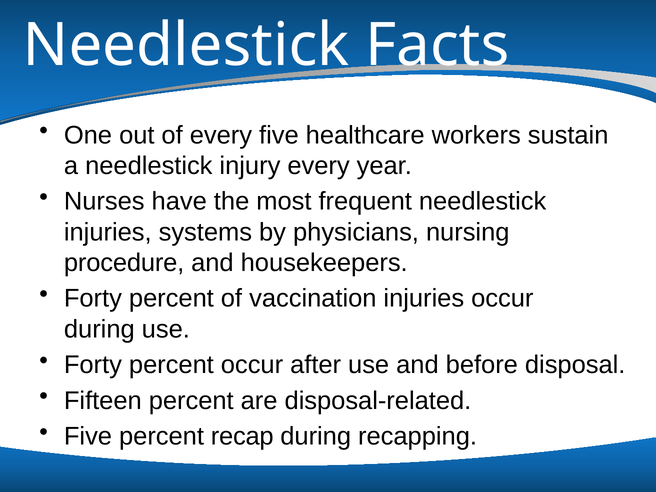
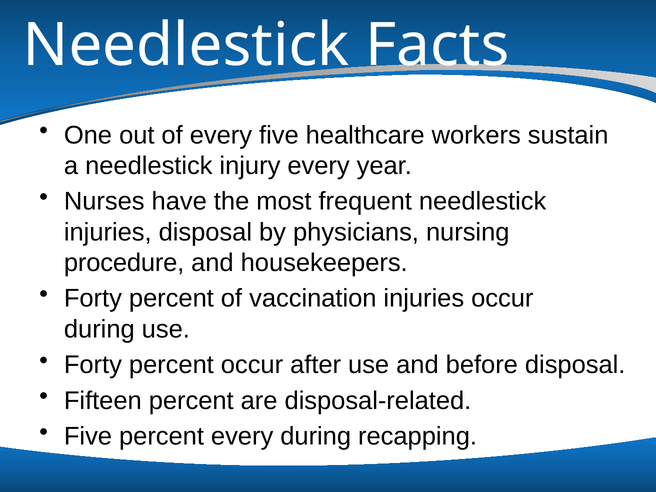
injuries systems: systems -> disposal (205, 232)
percent recap: recap -> every (242, 436)
